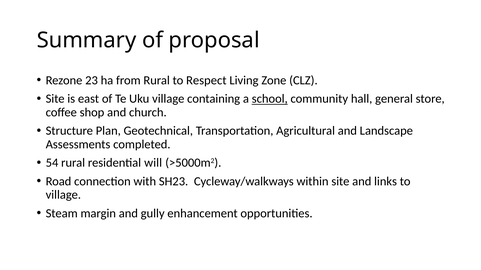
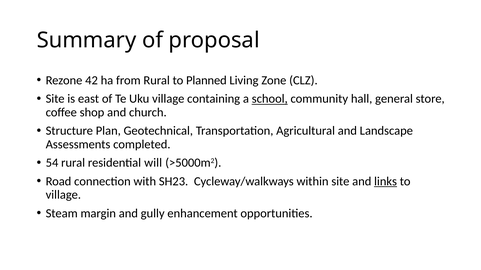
23: 23 -> 42 (92, 81)
Respect: Respect -> Planned (206, 81)
links underline: none -> present (386, 182)
